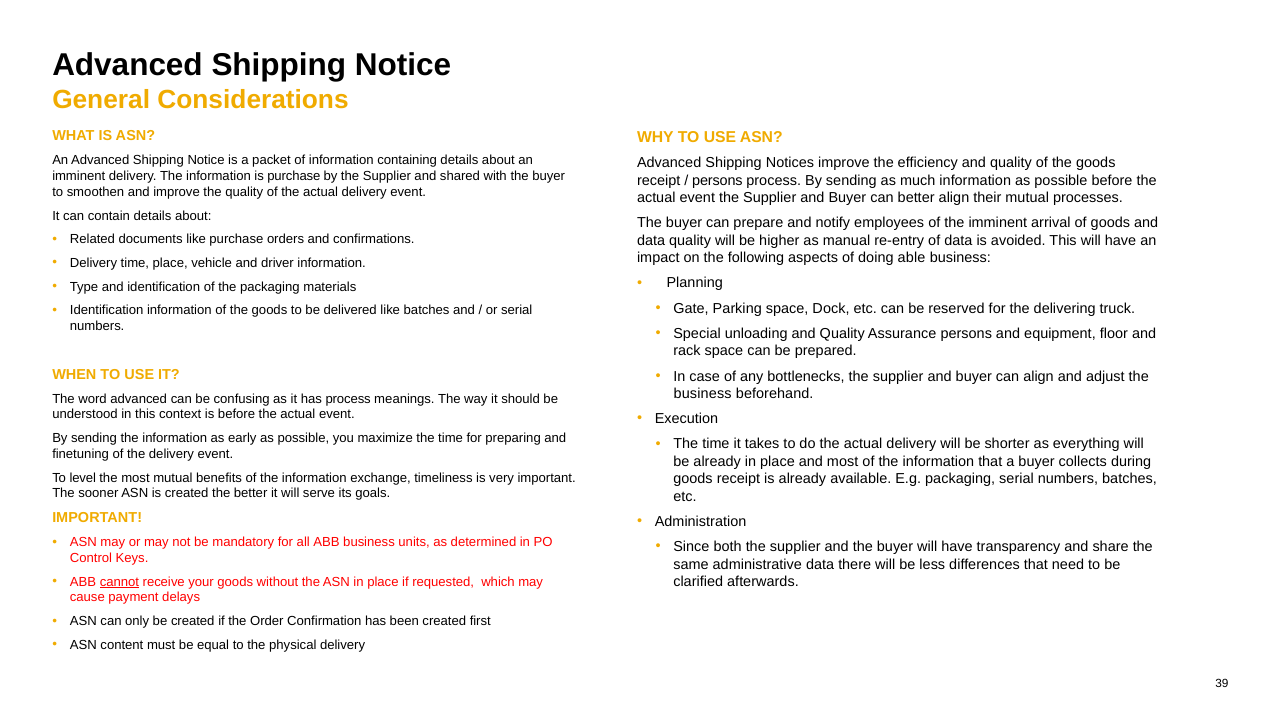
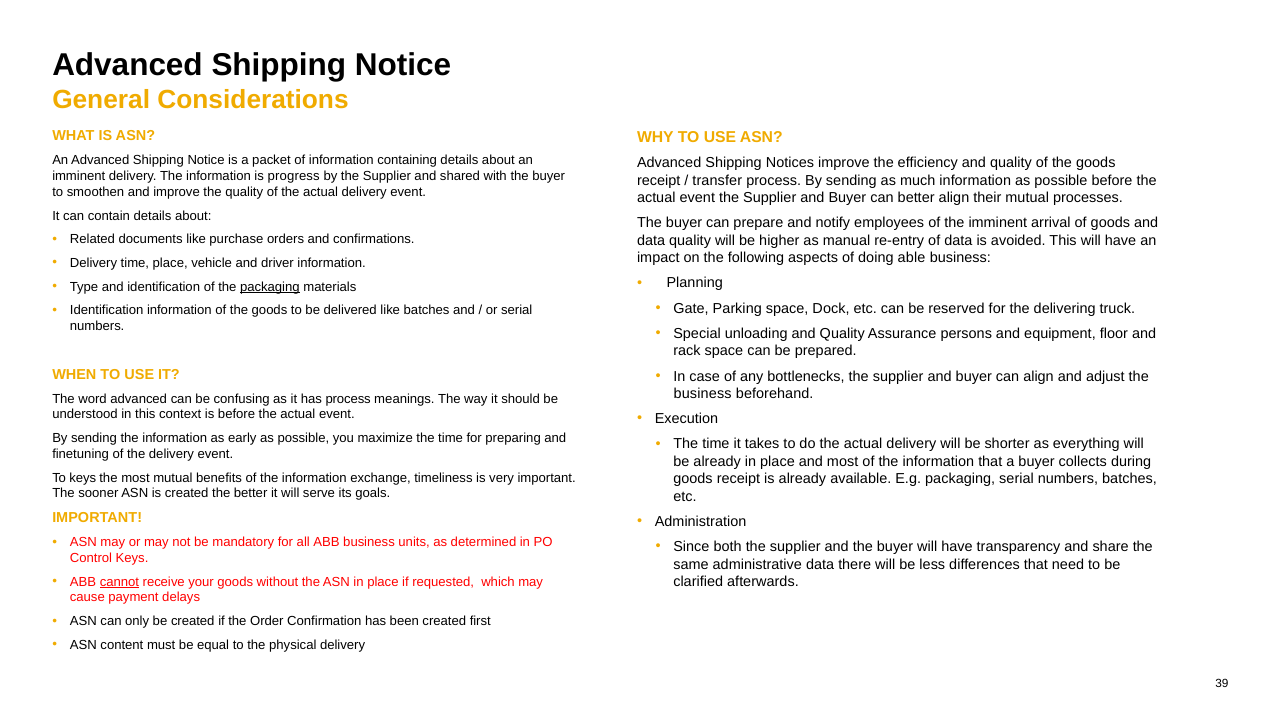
is purchase: purchase -> progress (294, 176)
persons: persons -> transfer (717, 180)
packaging underline: none -> present (270, 287)
To level: level -> keys (83, 478)
